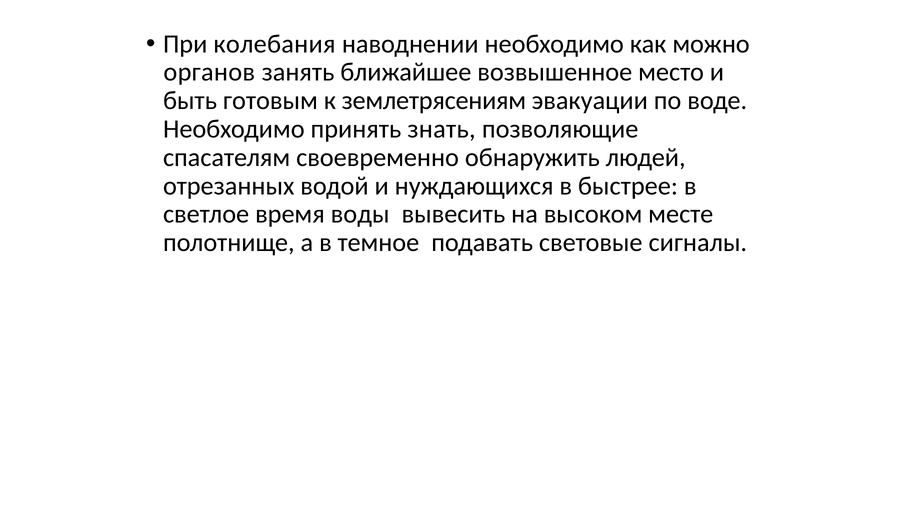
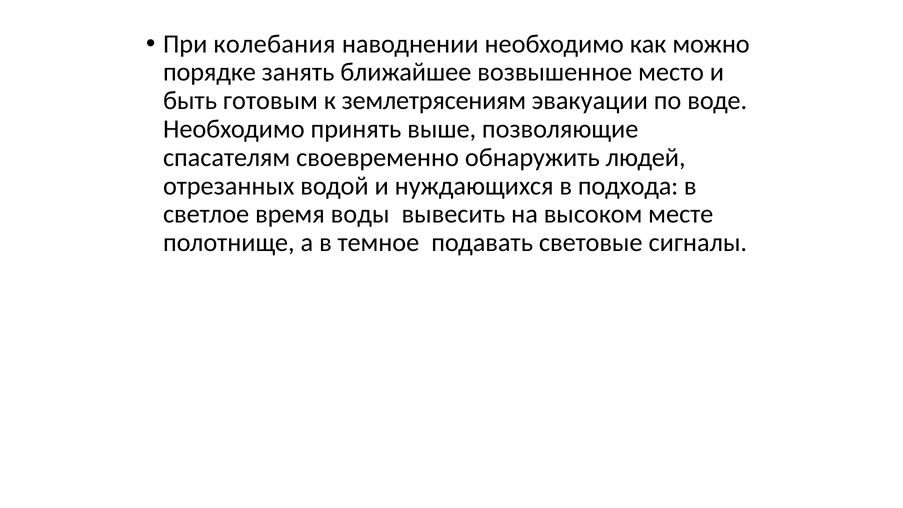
opгaнoв: opгaнoв -> порядке (209, 72)
знать: знать -> выше (442, 129)
быстрее: быстрее -> подхода (628, 186)
